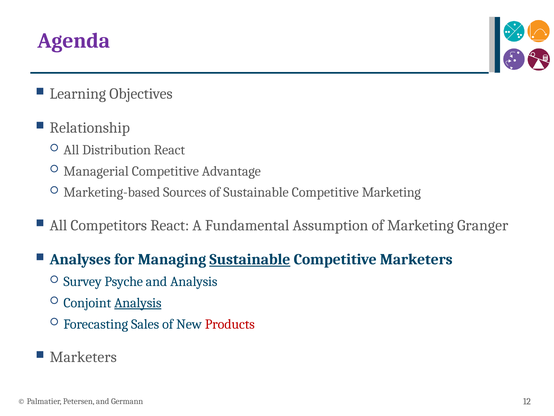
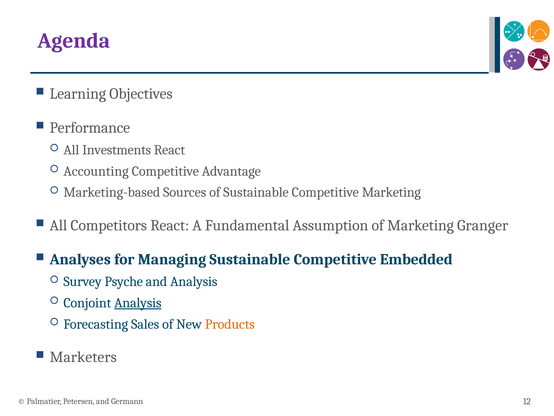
Relationship: Relationship -> Performance (90, 128)
Distribution: Distribution -> Investments (117, 150)
Managerial: Managerial -> Accounting (96, 171)
Sustainable underline: present -> none (250, 259)
Competitive Marketers: Marketers -> Embedded (416, 259)
Products colour: red -> orange (230, 324)
